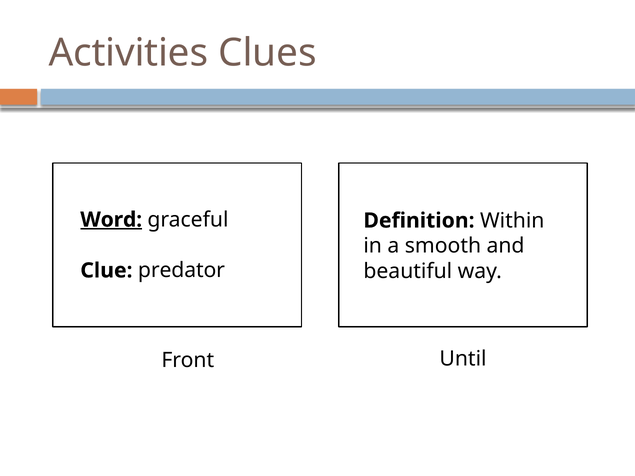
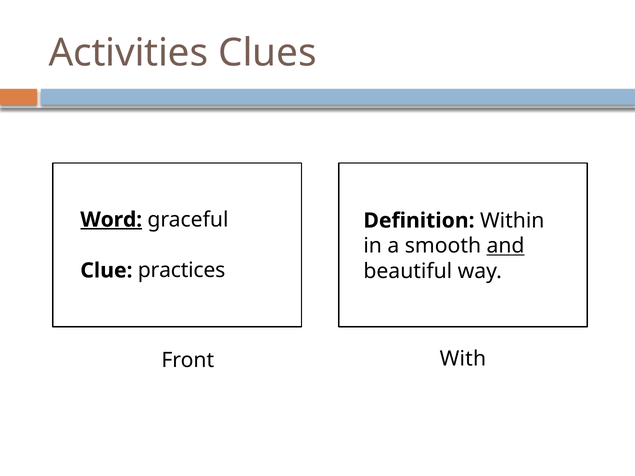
and underline: none -> present (506, 246)
predator: predator -> practices (182, 271)
Until: Until -> With (463, 359)
